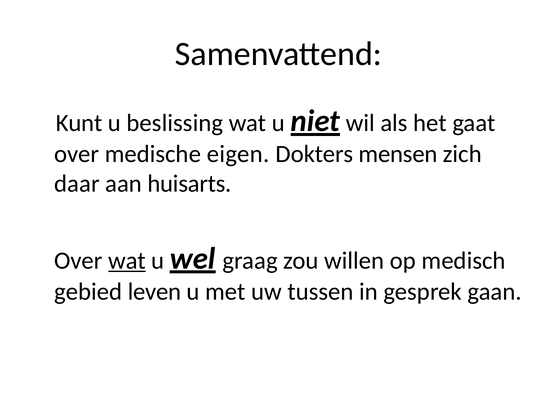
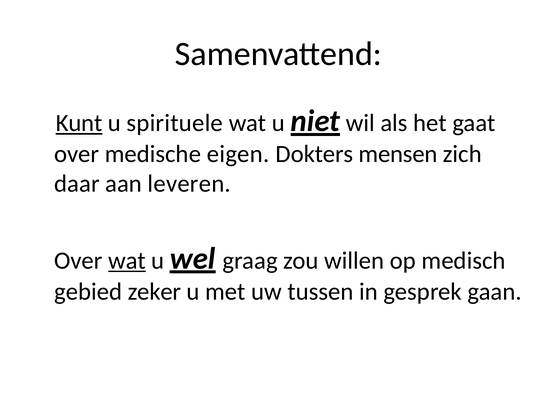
Kunt underline: none -> present (79, 123)
beslissing: beslissing -> spirituele (175, 123)
huisarts: huisarts -> leveren (189, 184)
leven: leven -> zeker (154, 291)
